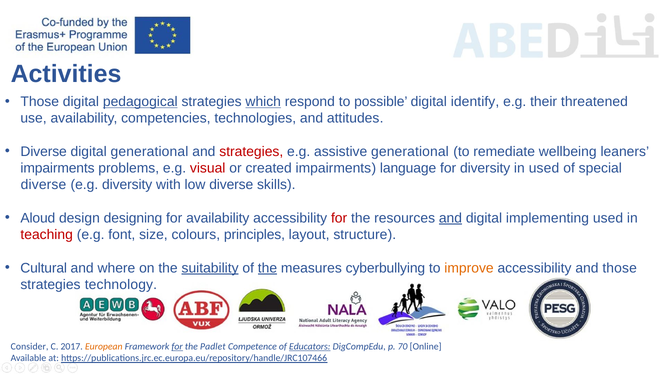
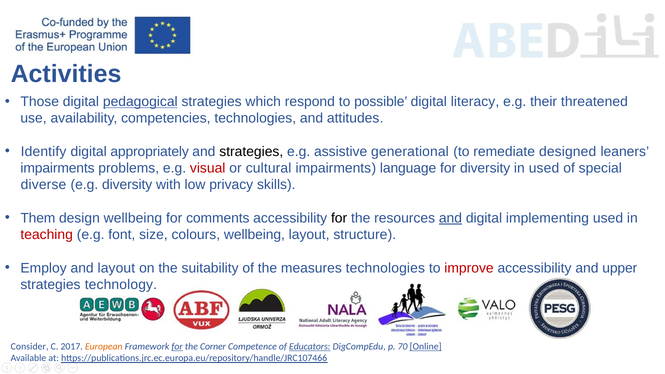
which underline: present -> none (263, 102)
identify: identify -> literacy (475, 102)
Diverse: Diverse -> Identify (44, 152)
digital generational: generational -> appropriately (150, 152)
strategies colour: red -> black (251, 152)
wellbeing: wellbeing -> designed (568, 152)
created: created -> cultural (269, 168)
low diverse: diverse -> privacy (231, 185)
Aloud: Aloud -> Them (38, 218)
design designing: designing -> wellbeing (133, 218)
for availability: availability -> comments (218, 218)
for colour: red -> black (339, 218)
colours principles: principles -> wellbeing (254, 235)
Cultural: Cultural -> Employ (44, 268)
and where: where -> layout (116, 268)
suitability underline: present -> none (210, 268)
the underline: present -> none (267, 268)
measures cyberbullying: cyberbullying -> technologies (385, 268)
improve colour: orange -> red (469, 268)
and those: those -> upper (620, 268)
Padlet: Padlet -> Corner (213, 347)
Online underline: none -> present (426, 347)
